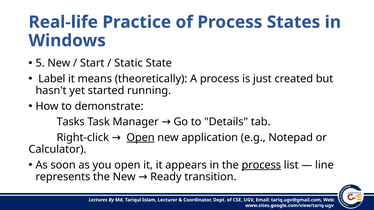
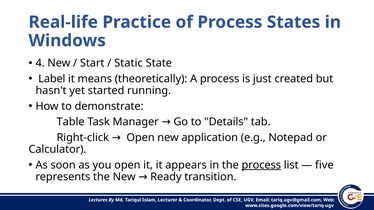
5: 5 -> 4 (40, 63)
Tasks: Tasks -> Table (71, 122)
Open underline: present -> none (141, 138)
line: line -> five (324, 165)
